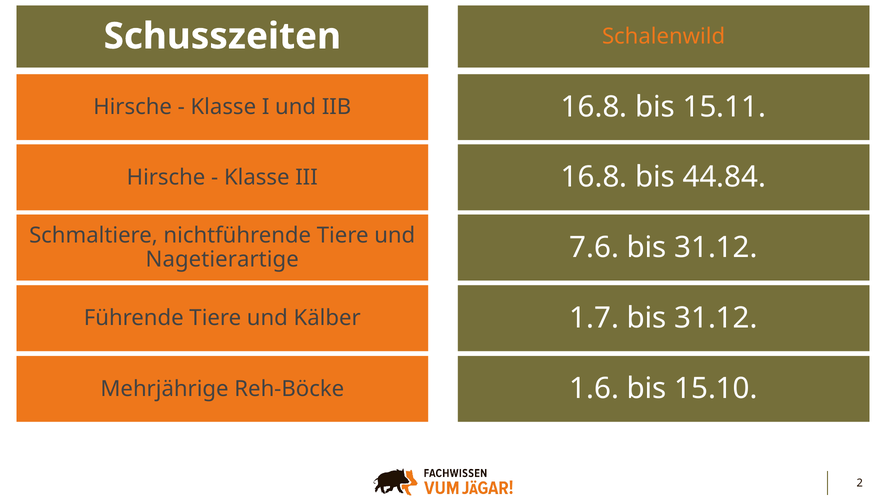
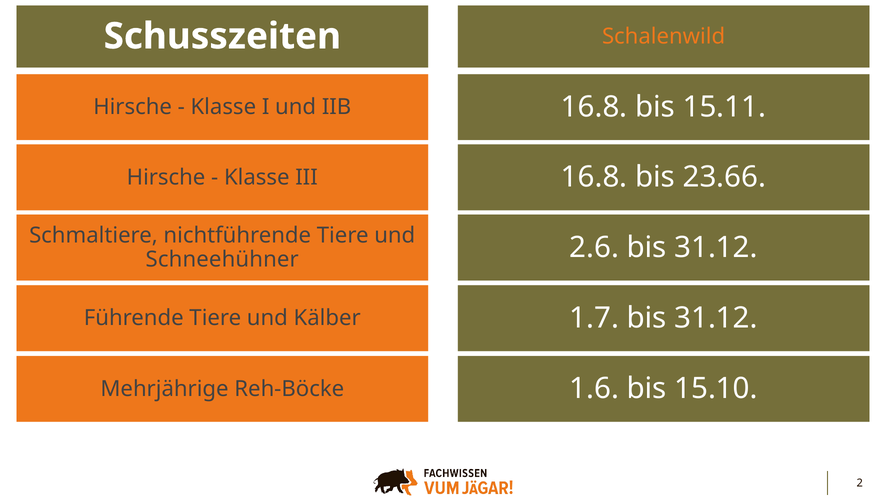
44.84: 44.84 -> 23.66 (724, 177)
7.6: 7.6 -> 2.6 (594, 248)
Nagetierartige: Nagetierartige -> Schneehühner (222, 260)
